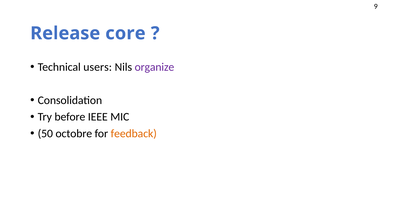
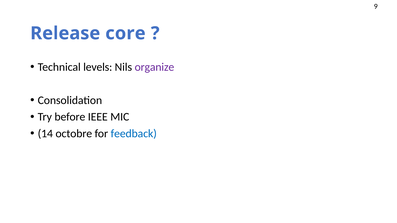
users: users -> levels (98, 67)
50: 50 -> 14 (45, 134)
feedback colour: orange -> blue (134, 134)
